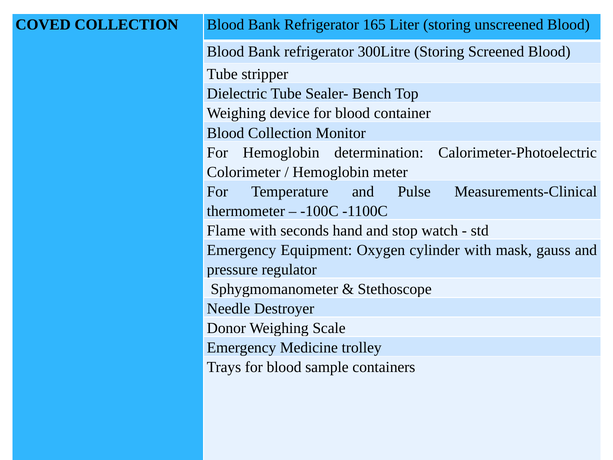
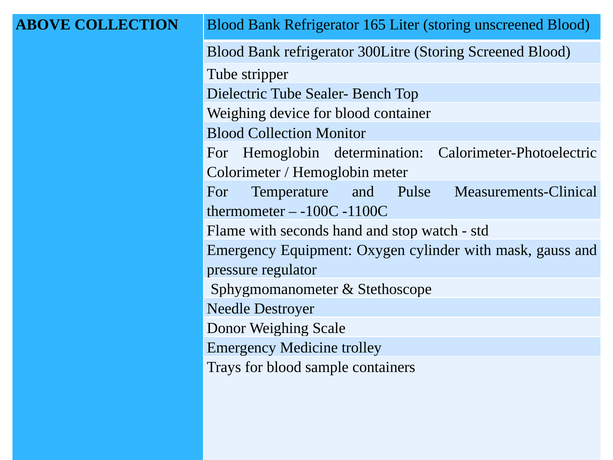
COVED: COVED -> ABOVE (43, 25)
